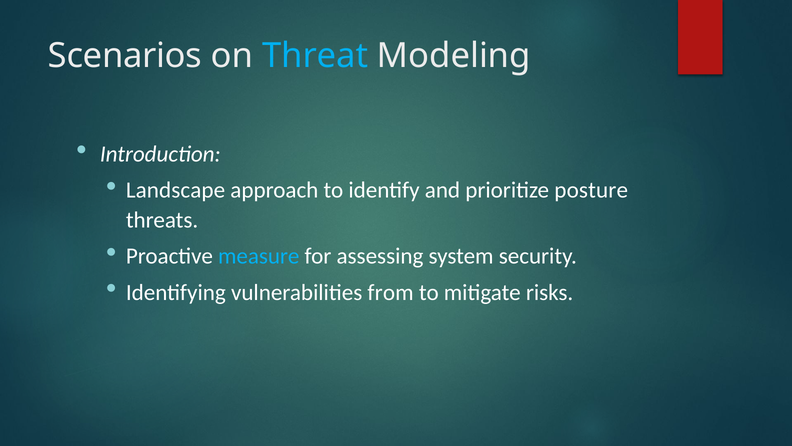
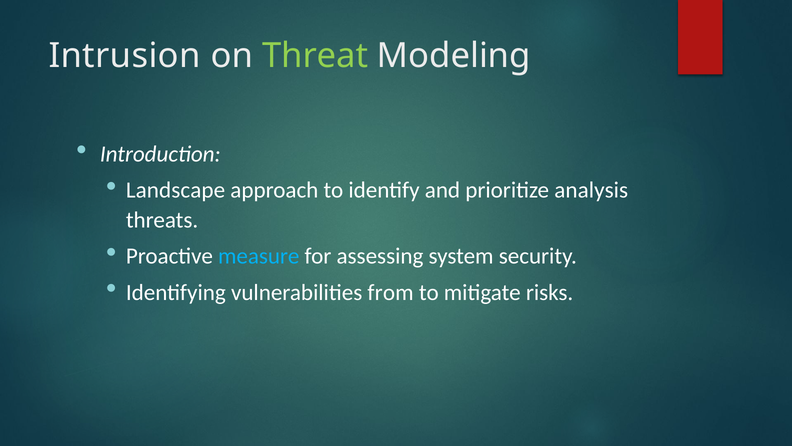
Scenarios: Scenarios -> Intrusion (125, 56)
Threat colour: light blue -> light green (315, 56)
posture: posture -> analysis (591, 190)
